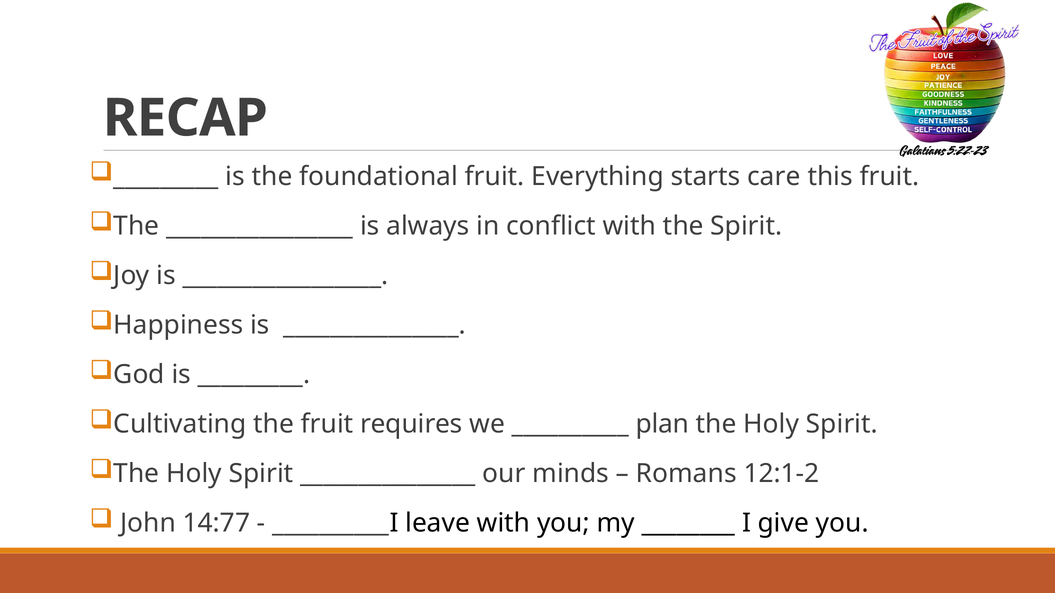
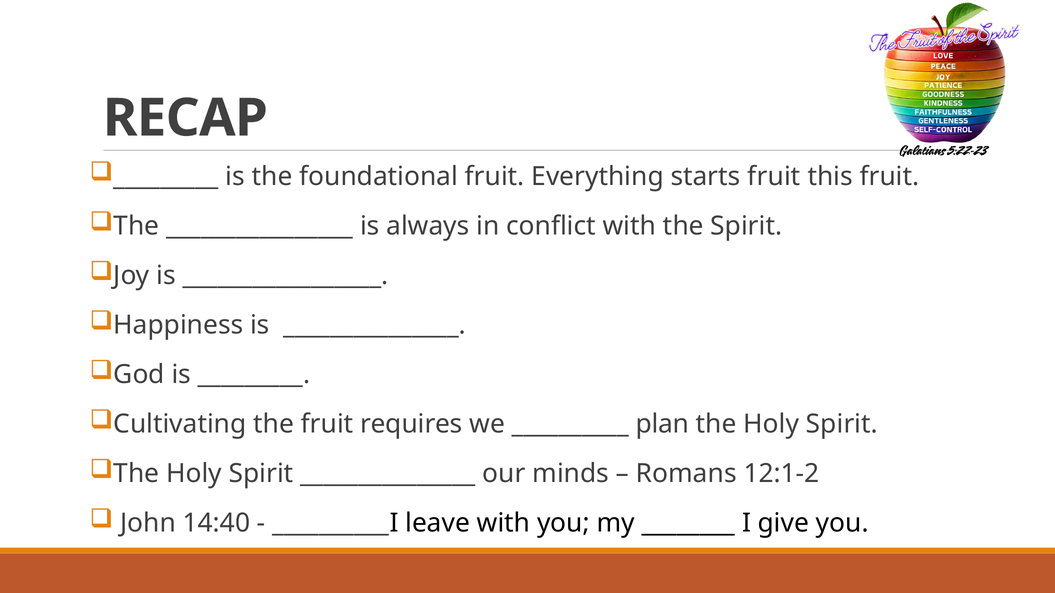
starts care: care -> fruit (774, 177)
14:77: 14:77 -> 14:40 (216, 524)
